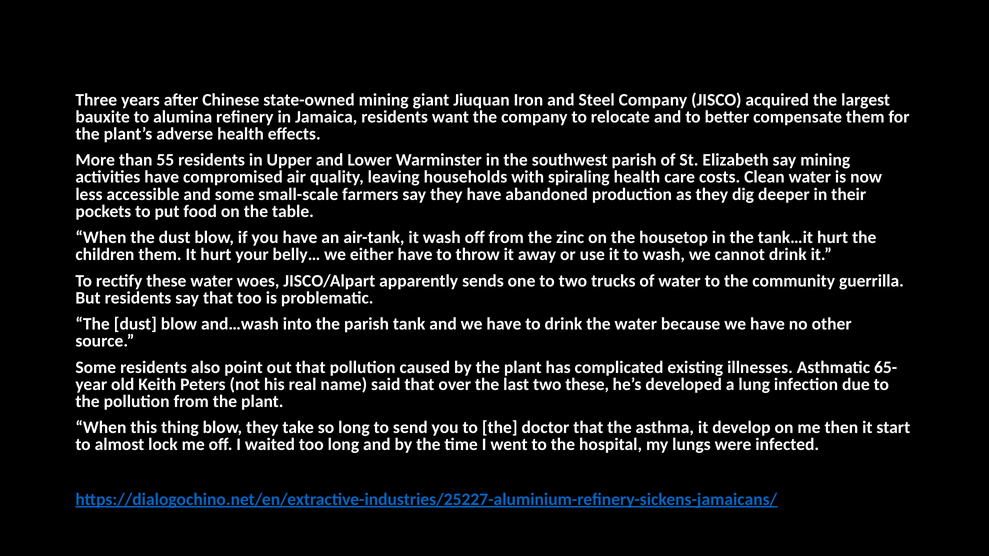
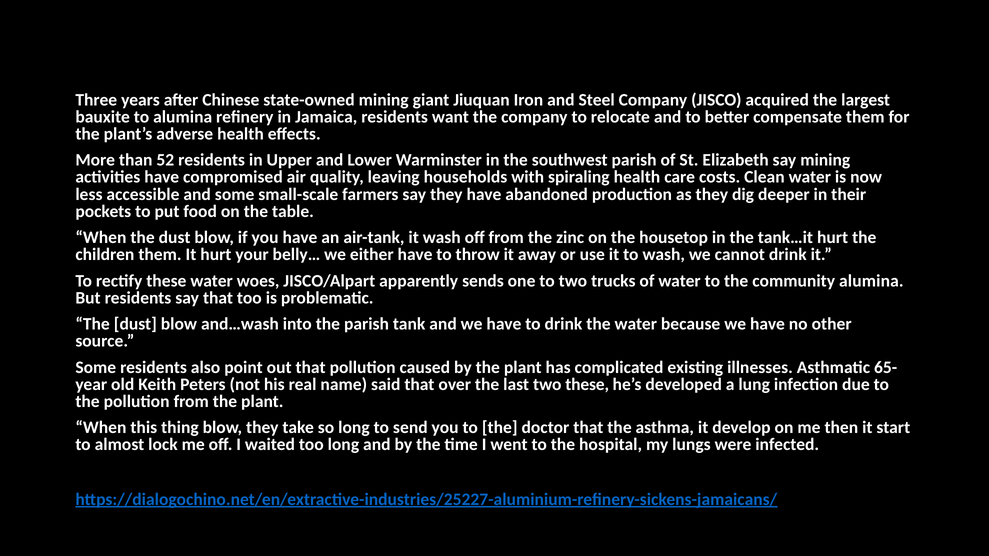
55: 55 -> 52 (165, 160)
community guerrilla: guerrilla -> alumina (871, 281)
